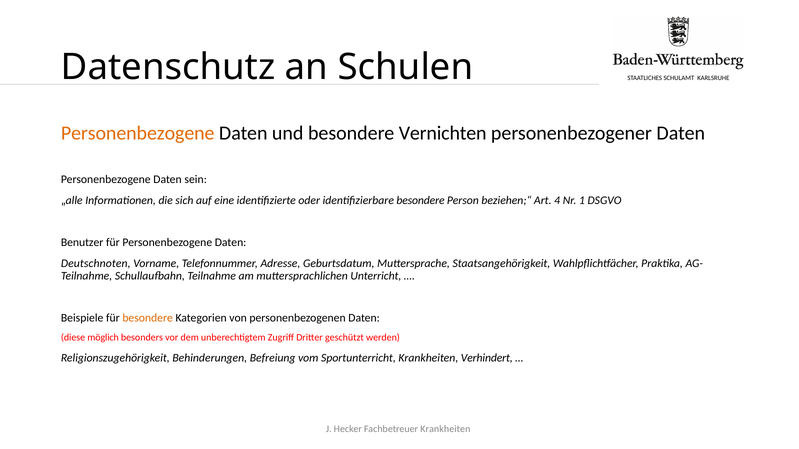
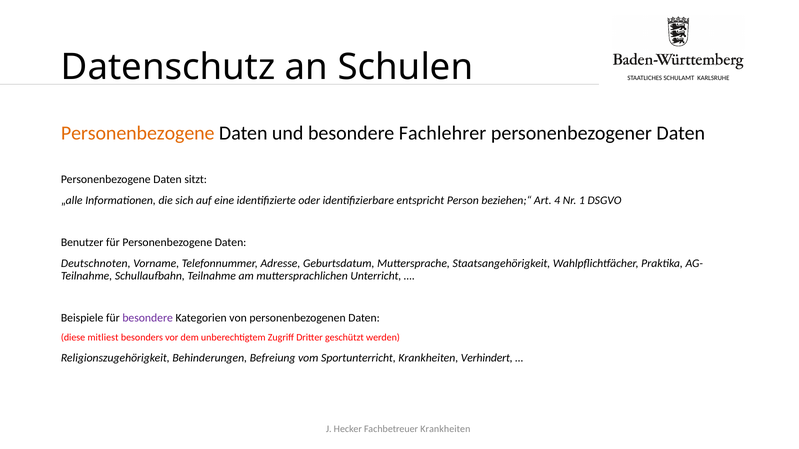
Vernichten: Vernichten -> Fachlehrer (443, 133)
sein: sein -> sitzt (196, 180)
identifizierbare besondere: besondere -> entspricht (420, 201)
besondere colour: orange -> purple (148, 318)
möglich: möglich -> mitliest (103, 338)
